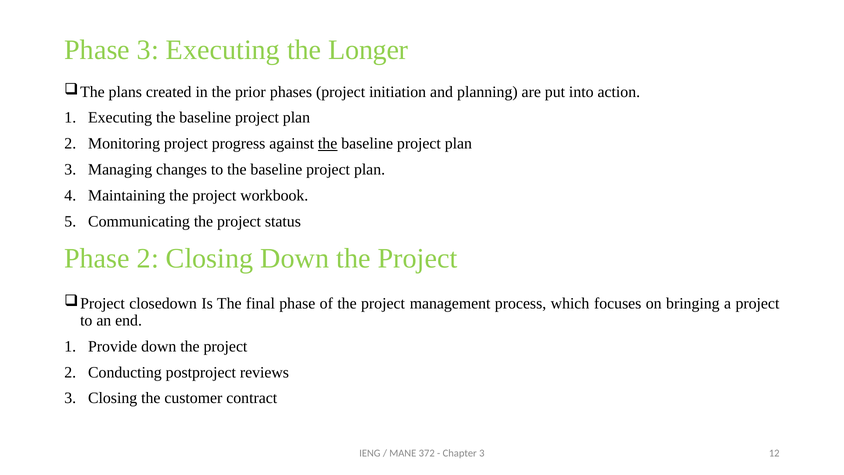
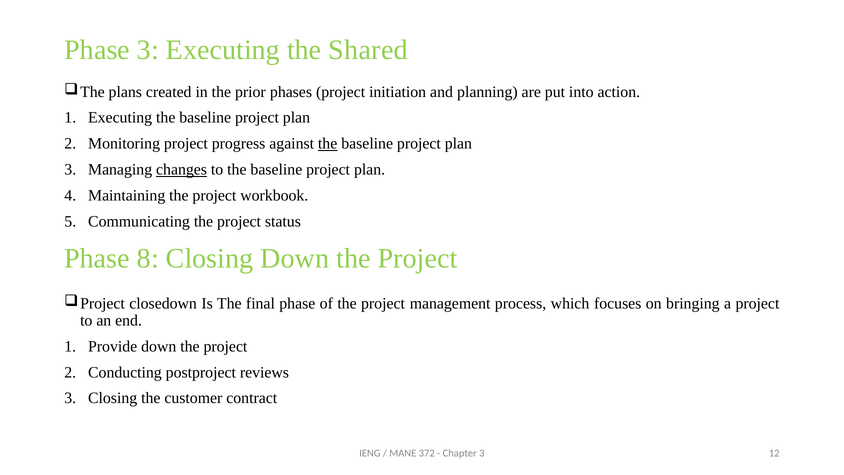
Longer: Longer -> Shared (368, 50)
changes underline: none -> present (182, 169)
Phase 2: 2 -> 8 (148, 258)
